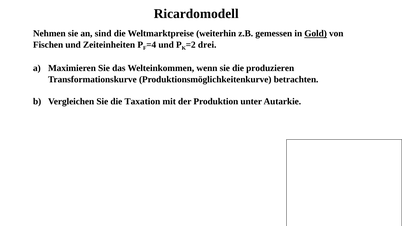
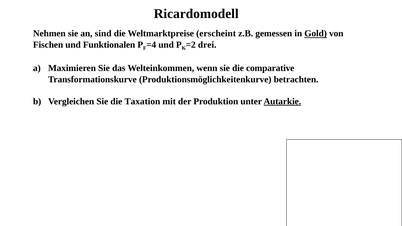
weiterhin: weiterhin -> erscheint (216, 34)
Zeiteinheiten: Zeiteinheiten -> Funktionalen (109, 45)
produzieren: produzieren -> comparative (270, 68)
Autarkie underline: none -> present (282, 101)
